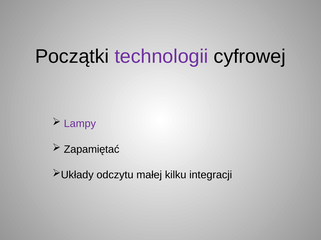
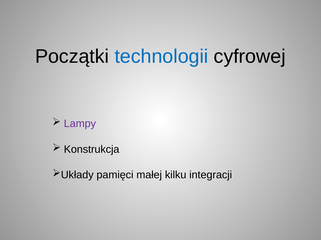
technologii colour: purple -> blue (161, 57)
Zapamiętać: Zapamiętać -> Konstrukcja (92, 150)
odczytu: odczytu -> pamięci (115, 175)
